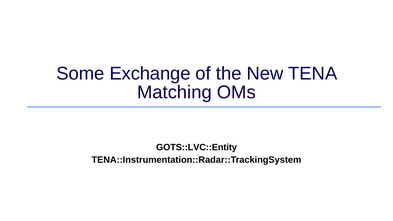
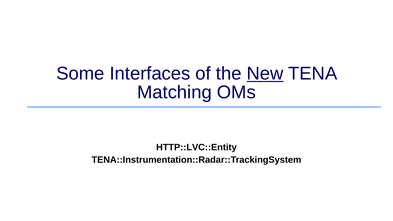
Exchange: Exchange -> Interfaces (150, 74)
New underline: none -> present (265, 74)
GOTS::LVC::Entity: GOTS::LVC::Entity -> HTTP::LVC::Entity (196, 147)
